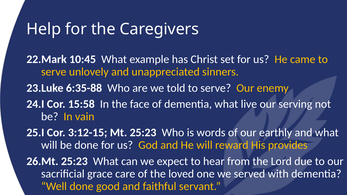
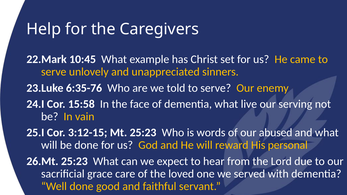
6:35-88: 6:35-88 -> 6:35-76 (84, 88)
earthly: earthly -> abused (276, 133)
provides: provides -> personal (288, 145)
